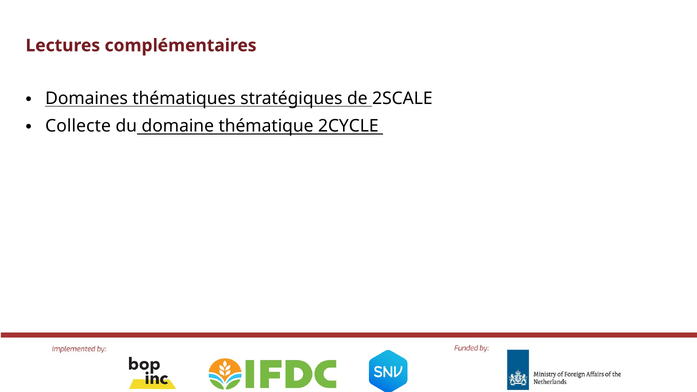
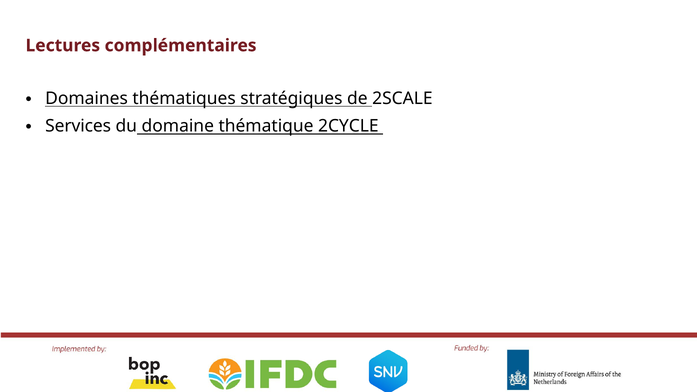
Collecte: Collecte -> Services (78, 126)
